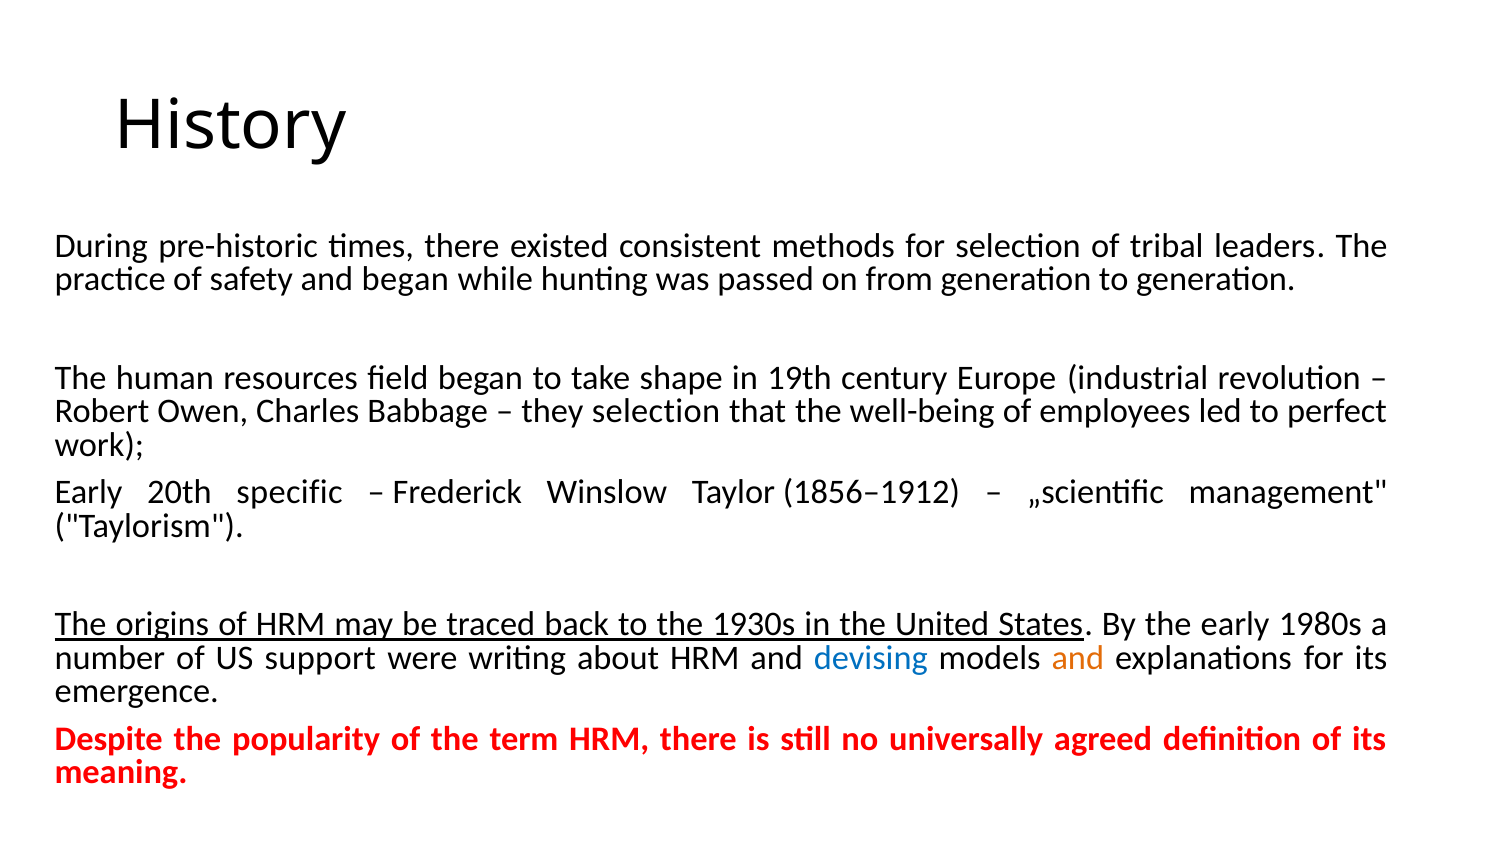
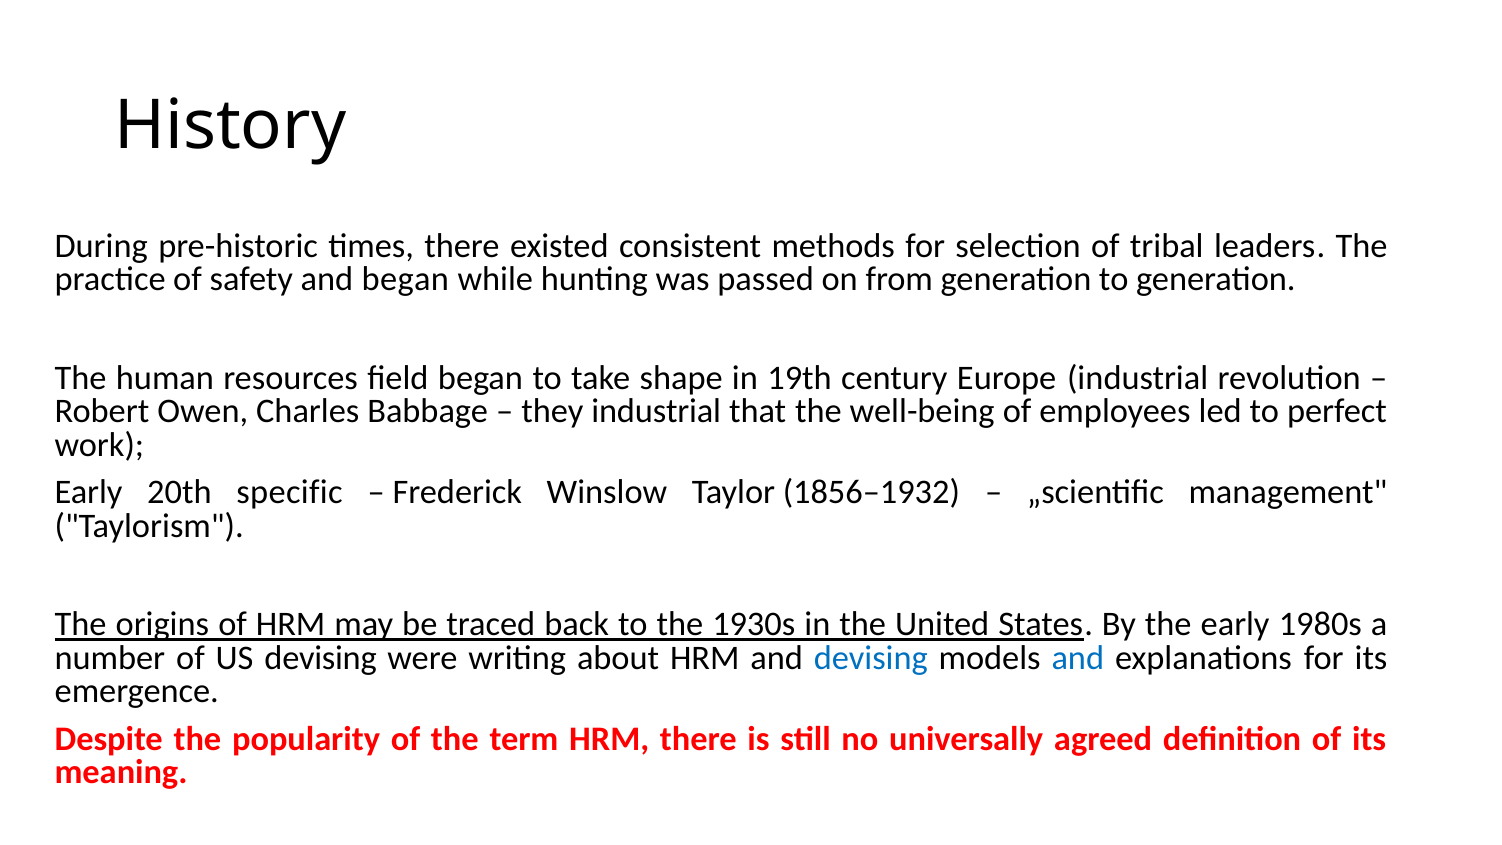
they selection: selection -> industrial (656, 411)
1856–1912: 1856–1912 -> 1856–1932 (871, 492)
US support: support -> devising (321, 658)
and colour: orange -> blue (1078, 658)
